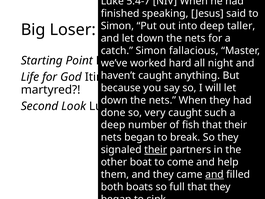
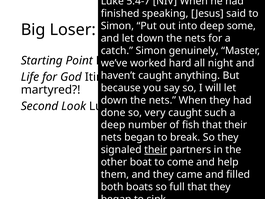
taller: taller -> some (241, 26)
fallacious: fallacious -> genuinely (194, 51)
and underline: present -> none (214, 174)
